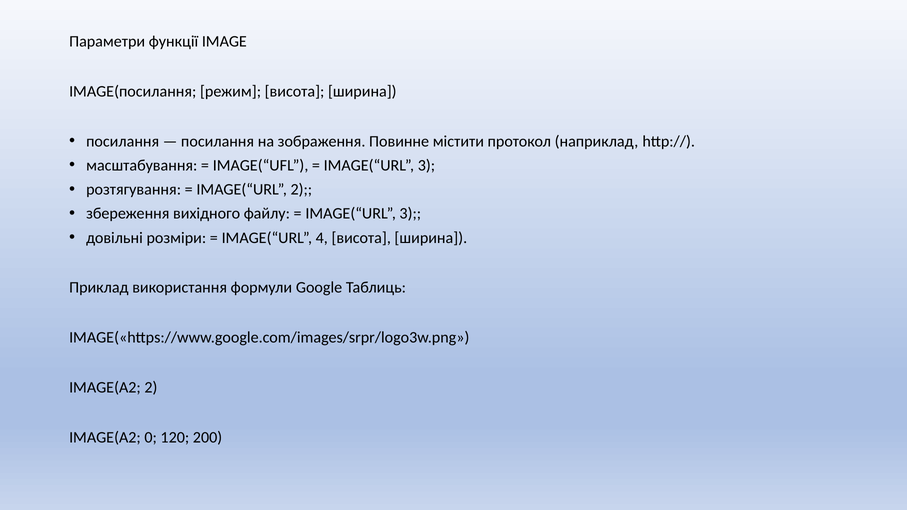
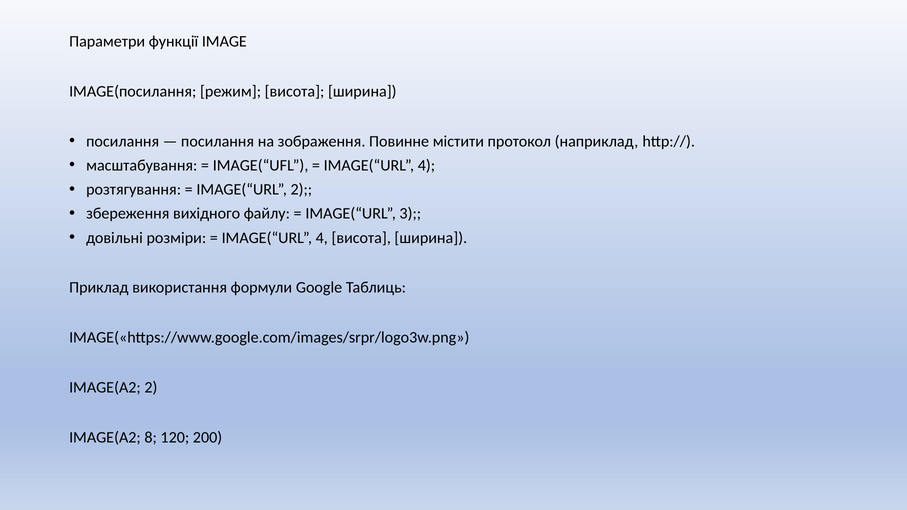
3: 3 -> 4 (426, 166)
0: 0 -> 8 (151, 438)
